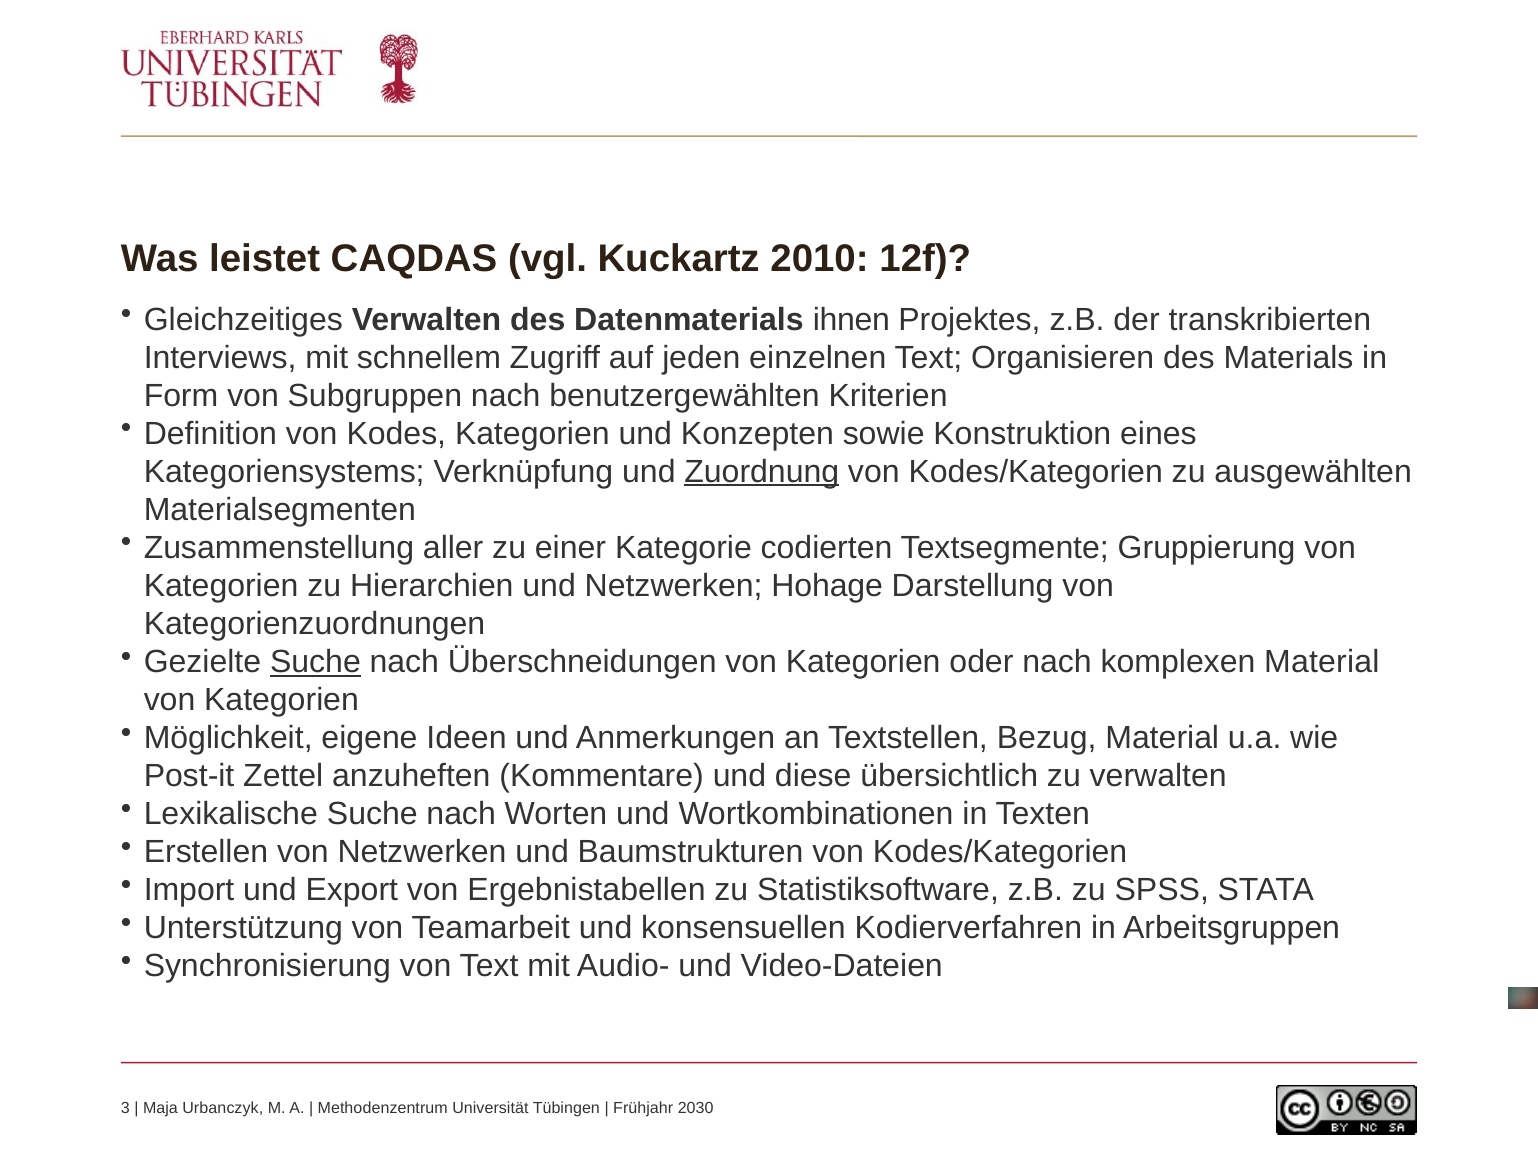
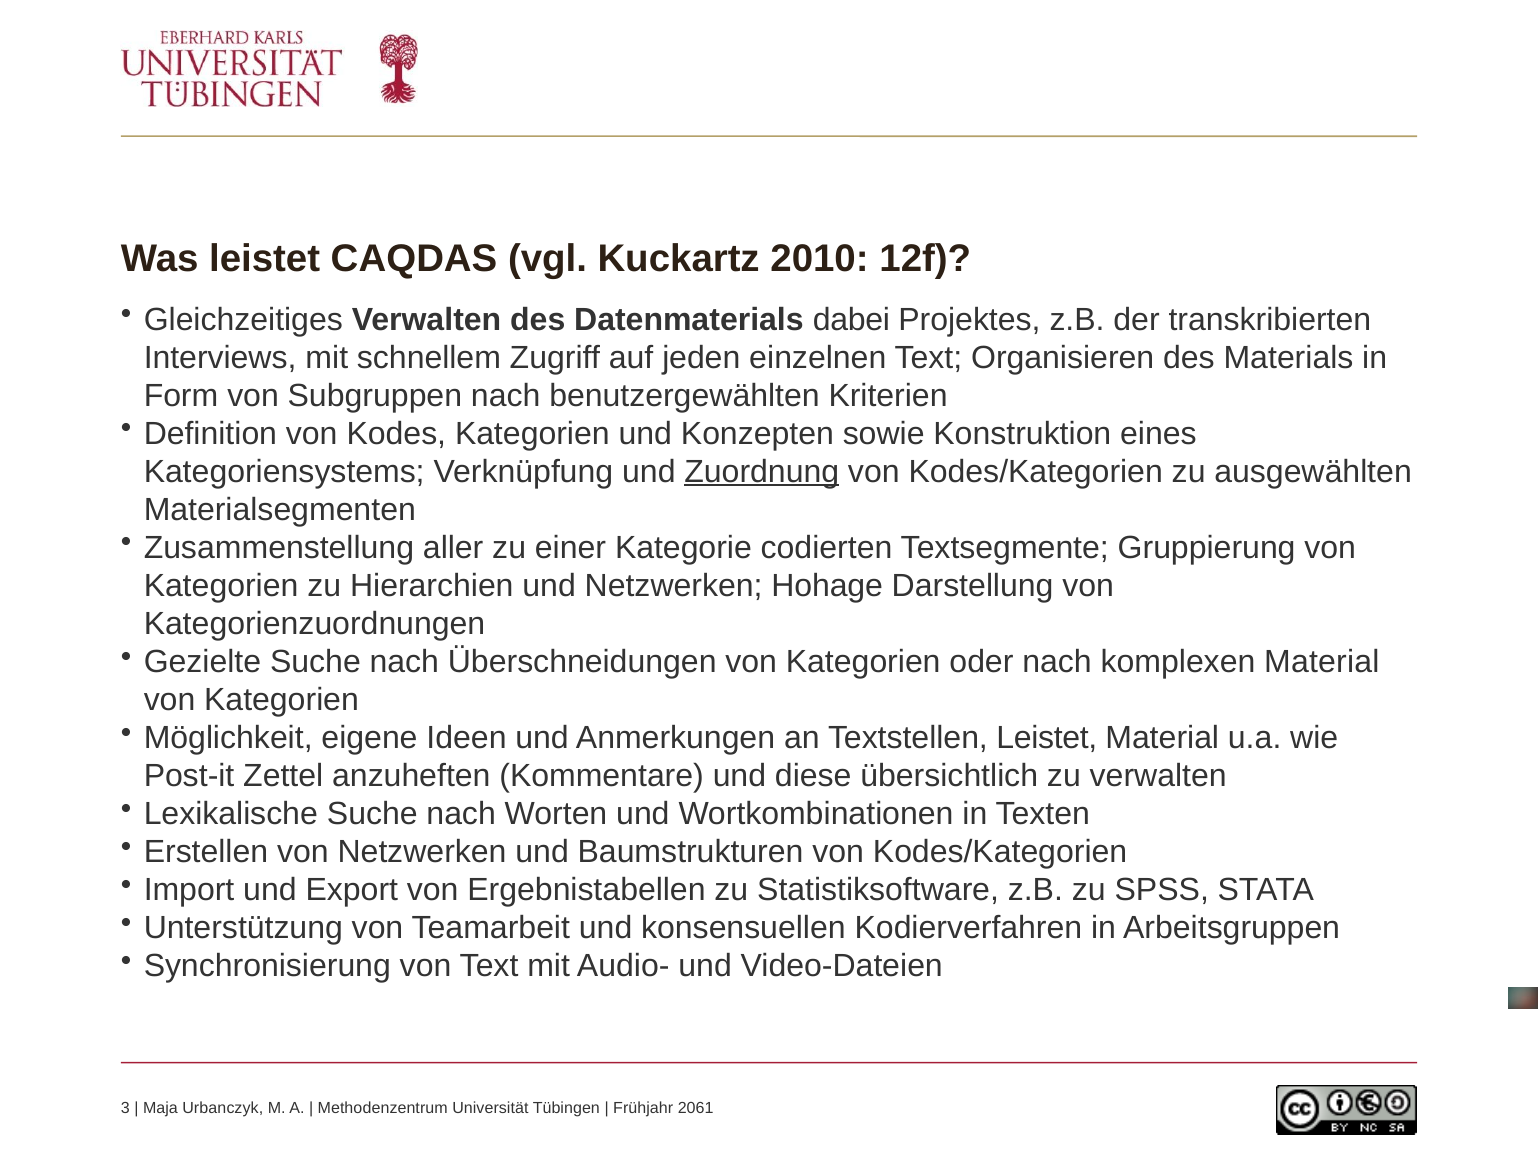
ihnen: ihnen -> dabei (851, 319)
Suche underline: present -> none (315, 662)
Textstellen Bezug: Bezug -> Leistet (1047, 738)
2030: 2030 -> 2061 (696, 1107)
